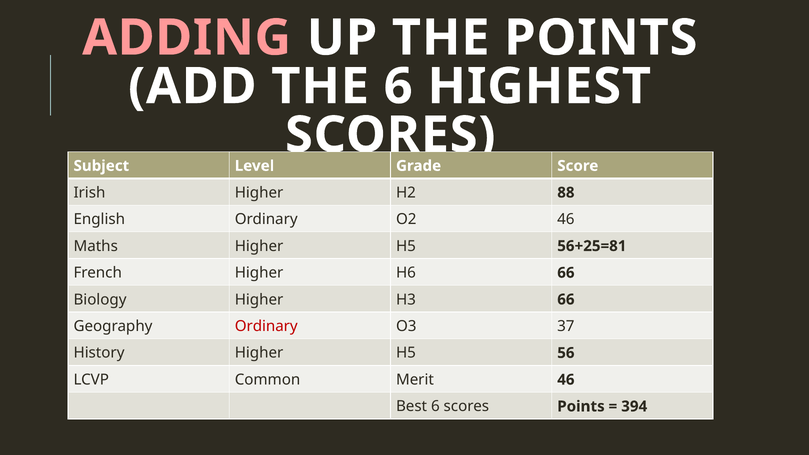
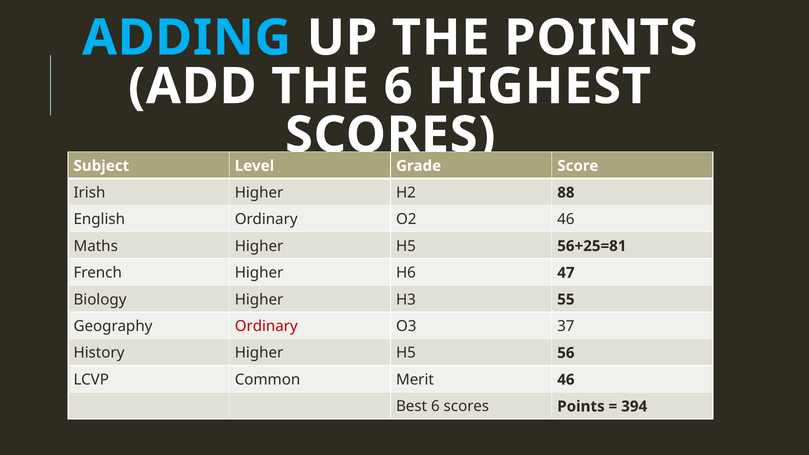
ADDING colour: pink -> light blue (187, 38)
H6 66: 66 -> 47 (566, 273)
H3 66: 66 -> 55 (566, 300)
